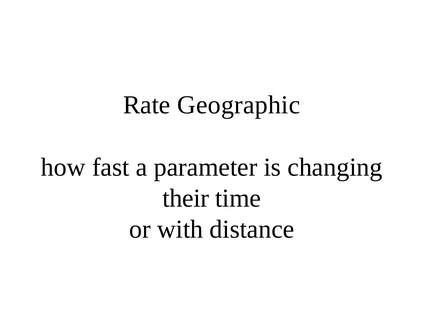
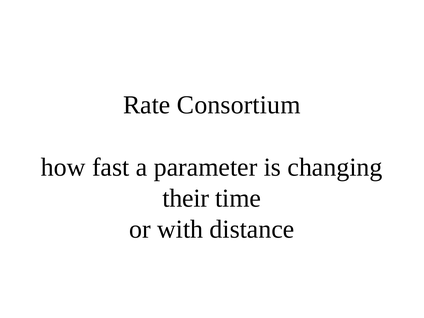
Geographic: Geographic -> Consortium (239, 105)
